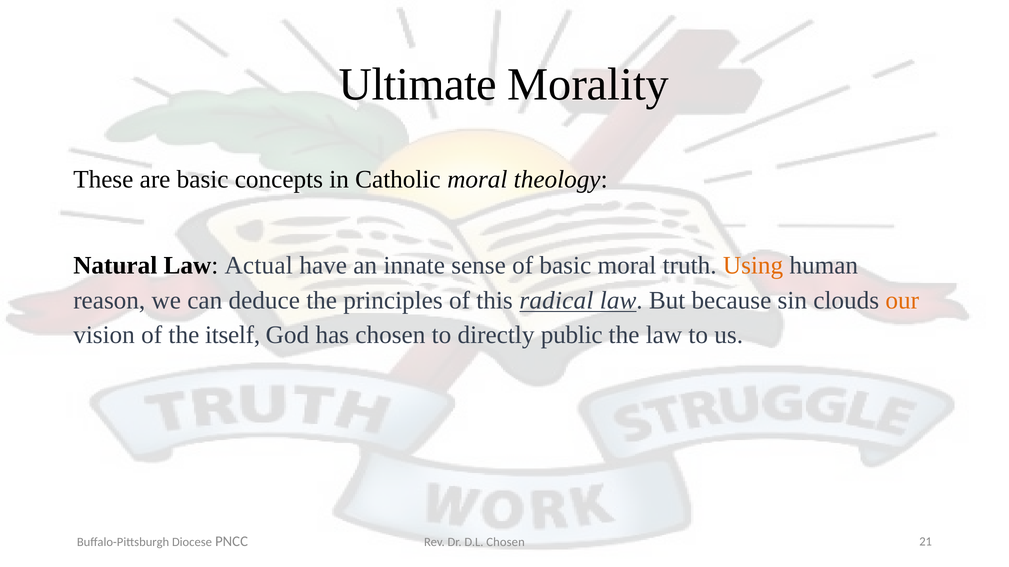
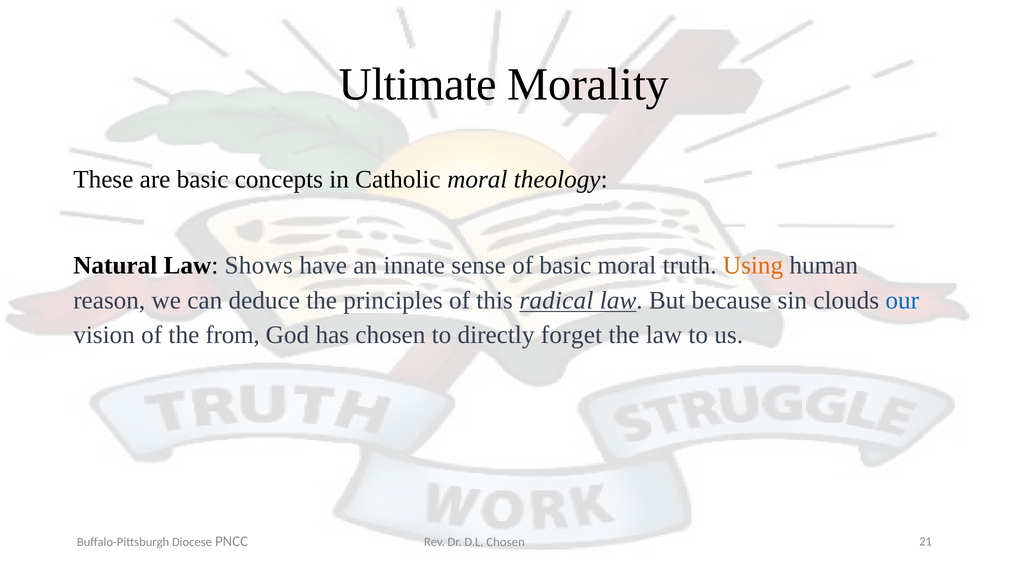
Actual: Actual -> Shows (259, 266)
our colour: orange -> blue (902, 301)
itself: itself -> from (233, 335)
public: public -> forget (571, 335)
